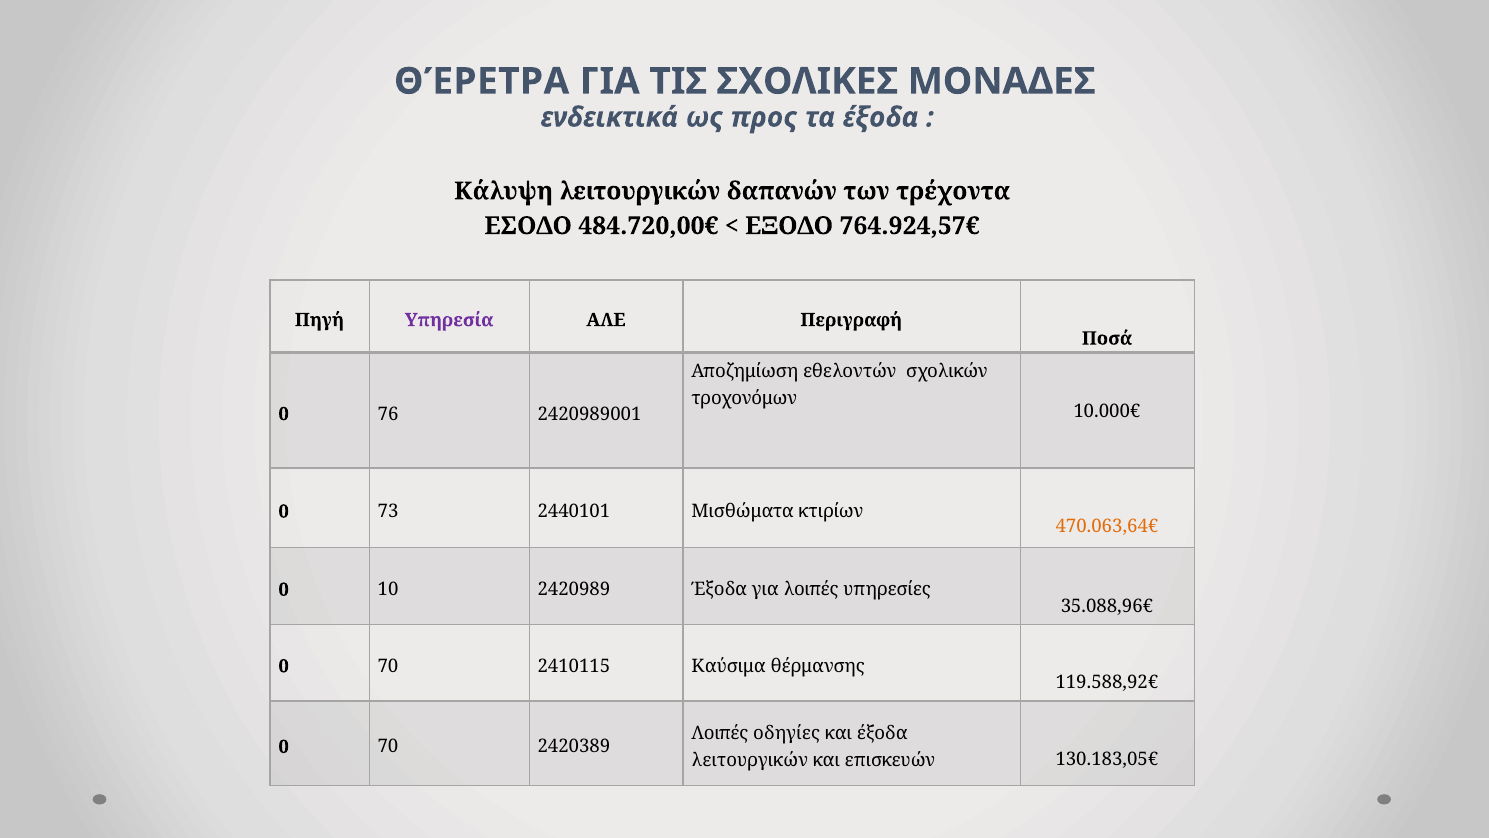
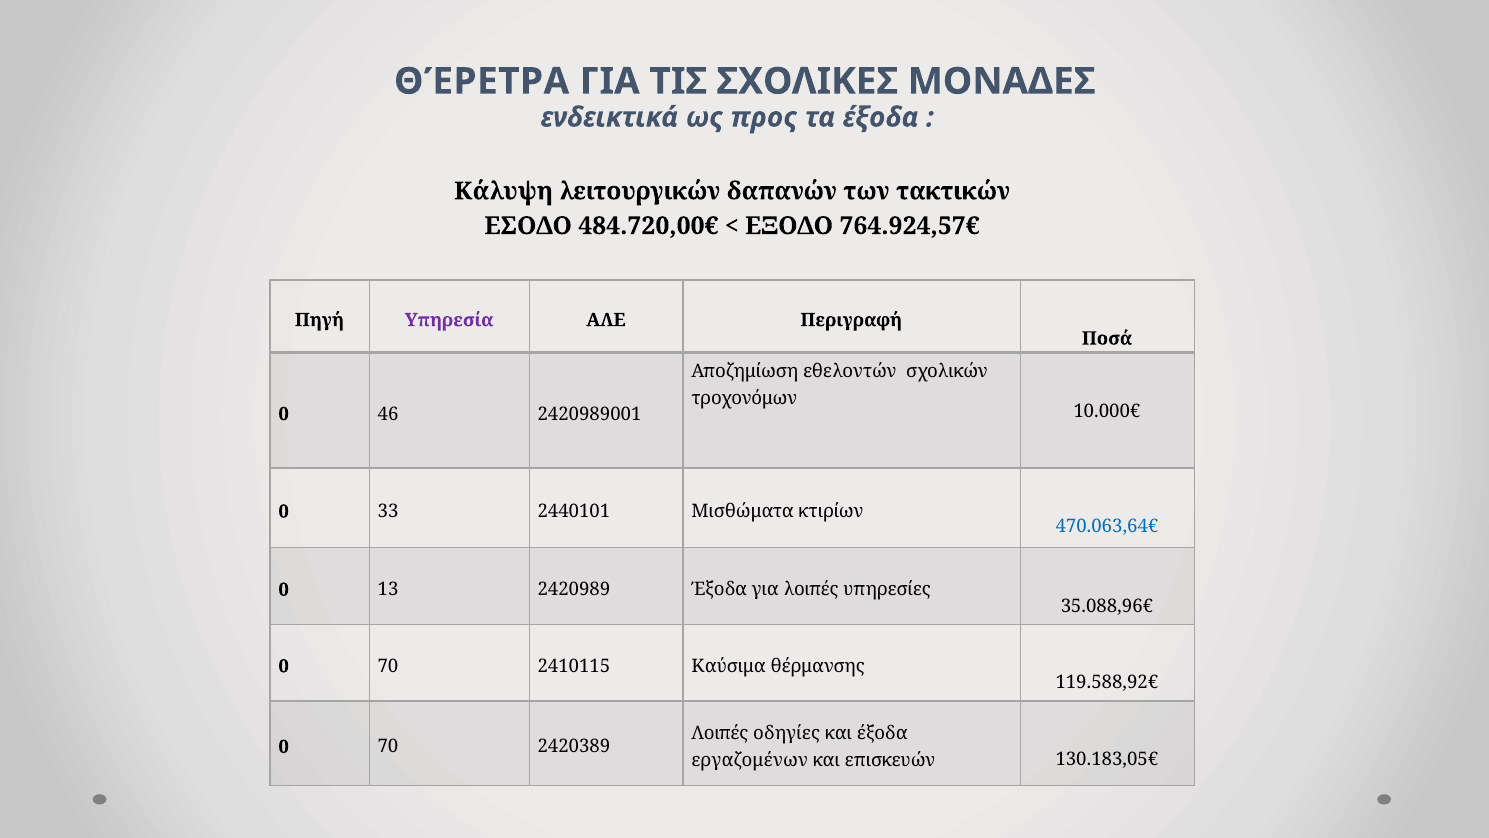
τρέχοντα: τρέχοντα -> τακτικών (953, 191)
76: 76 -> 46 (388, 414)
73: 73 -> 33 (388, 511)
470.063,64€ colour: orange -> blue (1107, 526)
10: 10 -> 13 (388, 589)
λειτουργικών: λειτουργικών -> εργαζομένων (750, 760)
